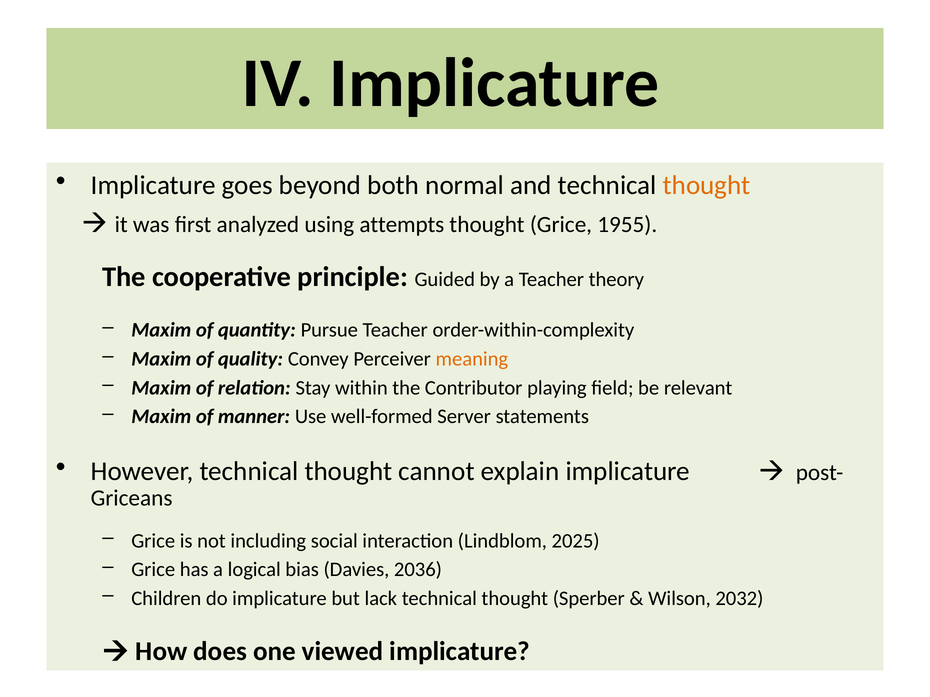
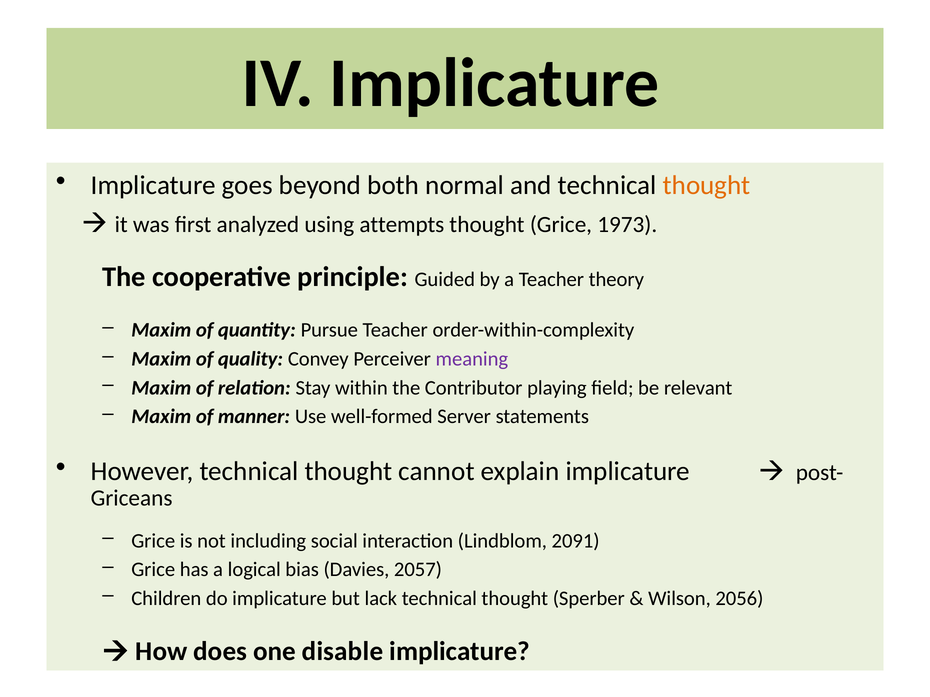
1955: 1955 -> 1973 (627, 225)
meaning colour: orange -> purple (472, 359)
2025: 2025 -> 2091 (576, 541)
2036: 2036 -> 2057 (418, 570)
2032: 2032 -> 2056 (739, 599)
viewed: viewed -> disable (343, 652)
